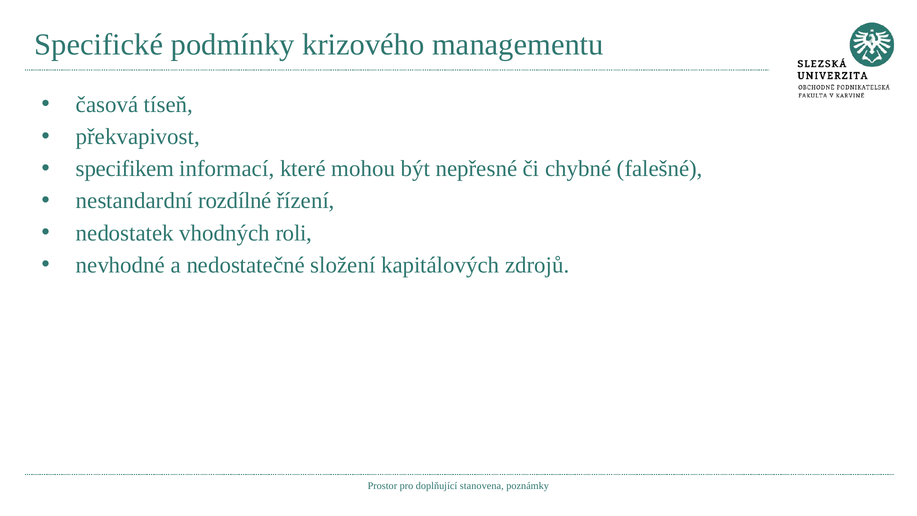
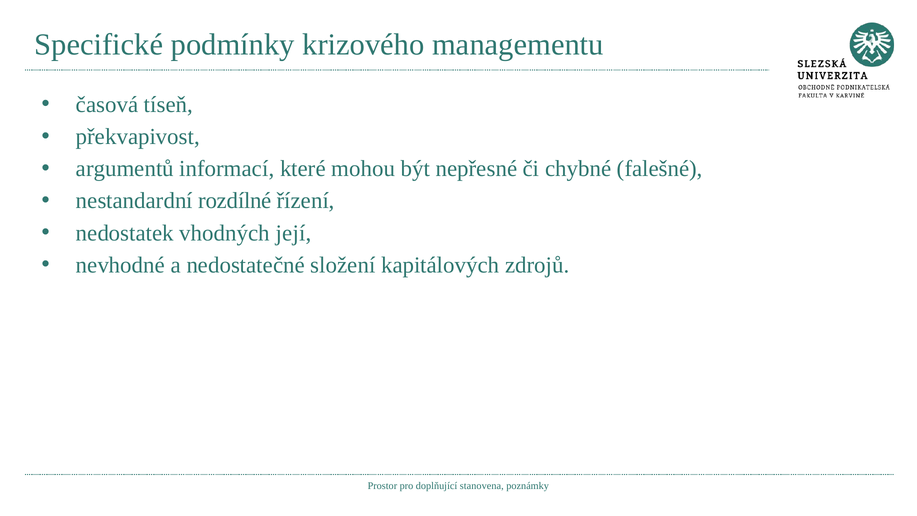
specifikem: specifikem -> argumentů (125, 169)
roli: roli -> její (294, 233)
